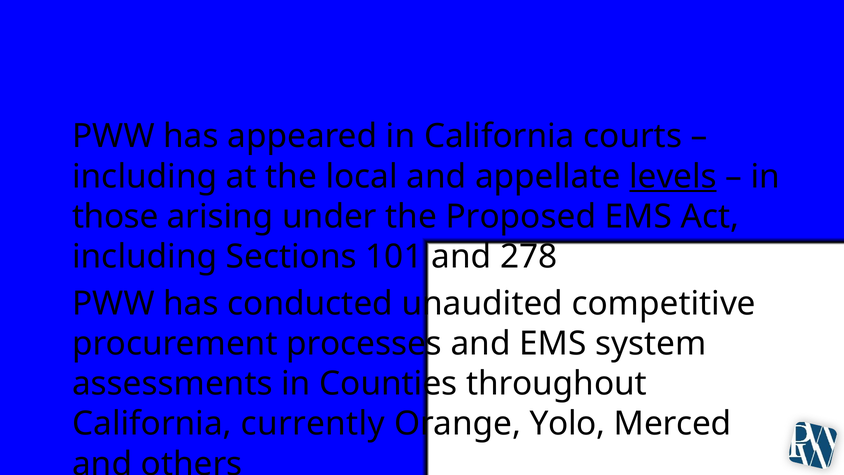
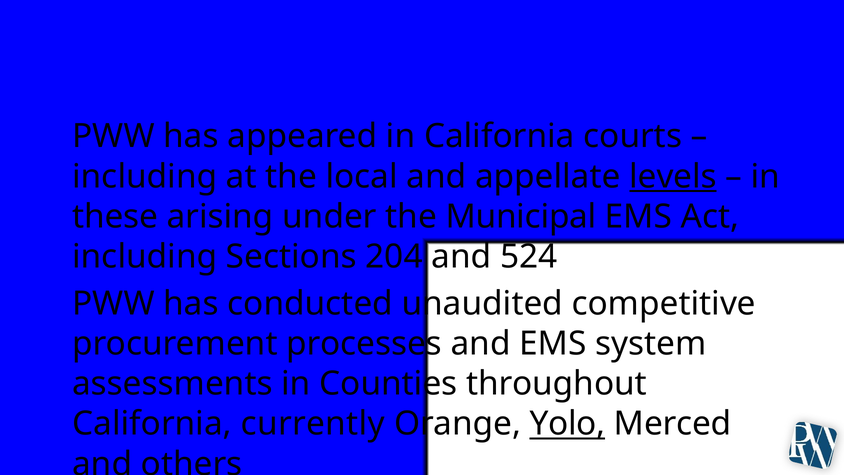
those: those -> these (115, 217)
Proposed: Proposed -> Municipal (521, 217)
101: 101 -> 204 (394, 257)
278: 278 -> 524 (529, 257)
Yolo underline: none -> present (568, 424)
